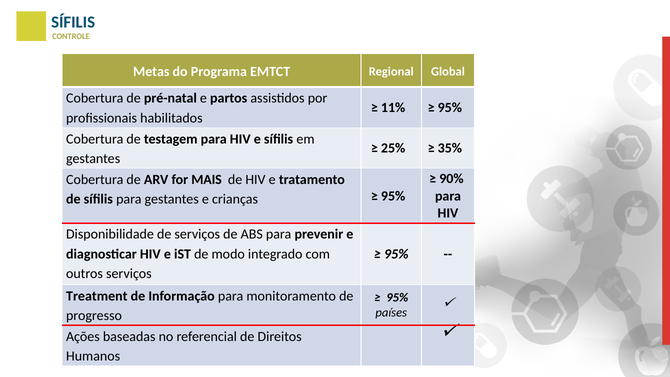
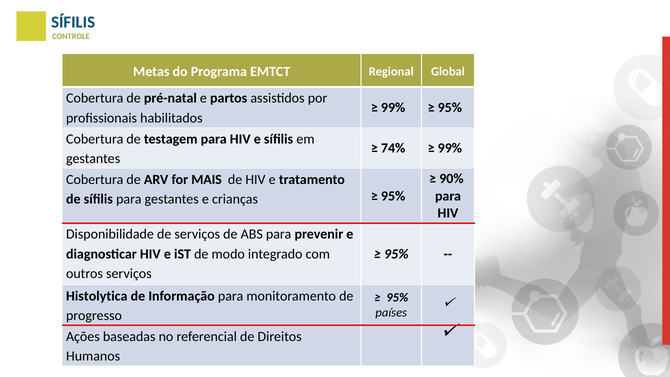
11%: 11% -> 99% (393, 108)
25%: 25% -> 74% (393, 148)
35%: 35% -> 99% (450, 148)
Treatment: Treatment -> Histolytica (97, 296)
